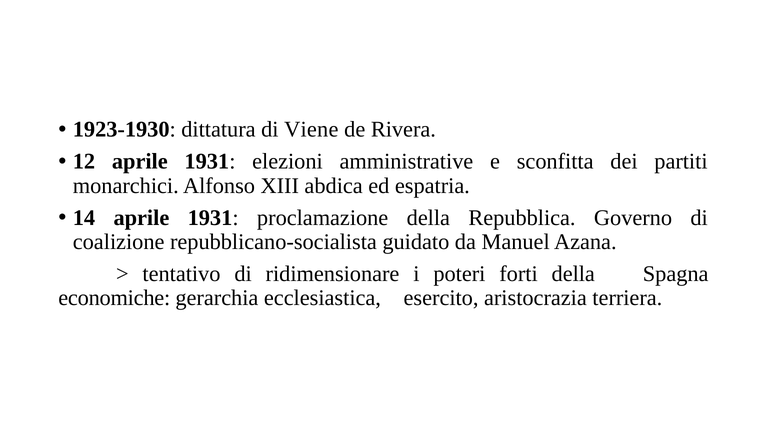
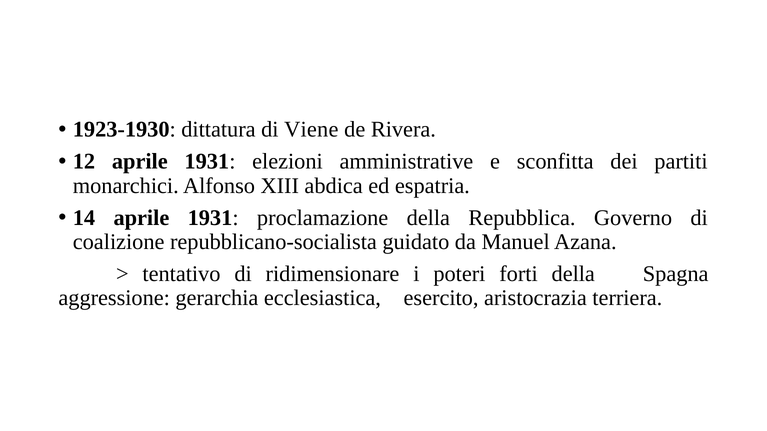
economiche: economiche -> aggressione (114, 298)
